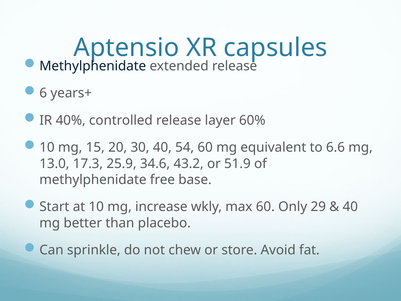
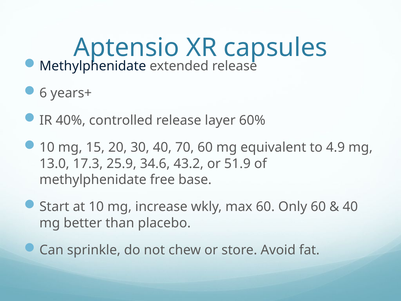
54: 54 -> 70 (185, 147)
6.6: 6.6 -> 4.9 (336, 147)
Only 29: 29 -> 60 (318, 207)
